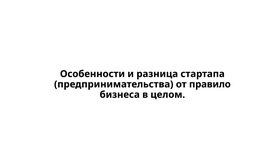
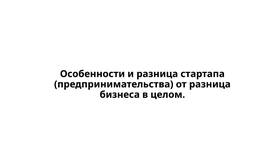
от правило: правило -> разница (210, 85)
